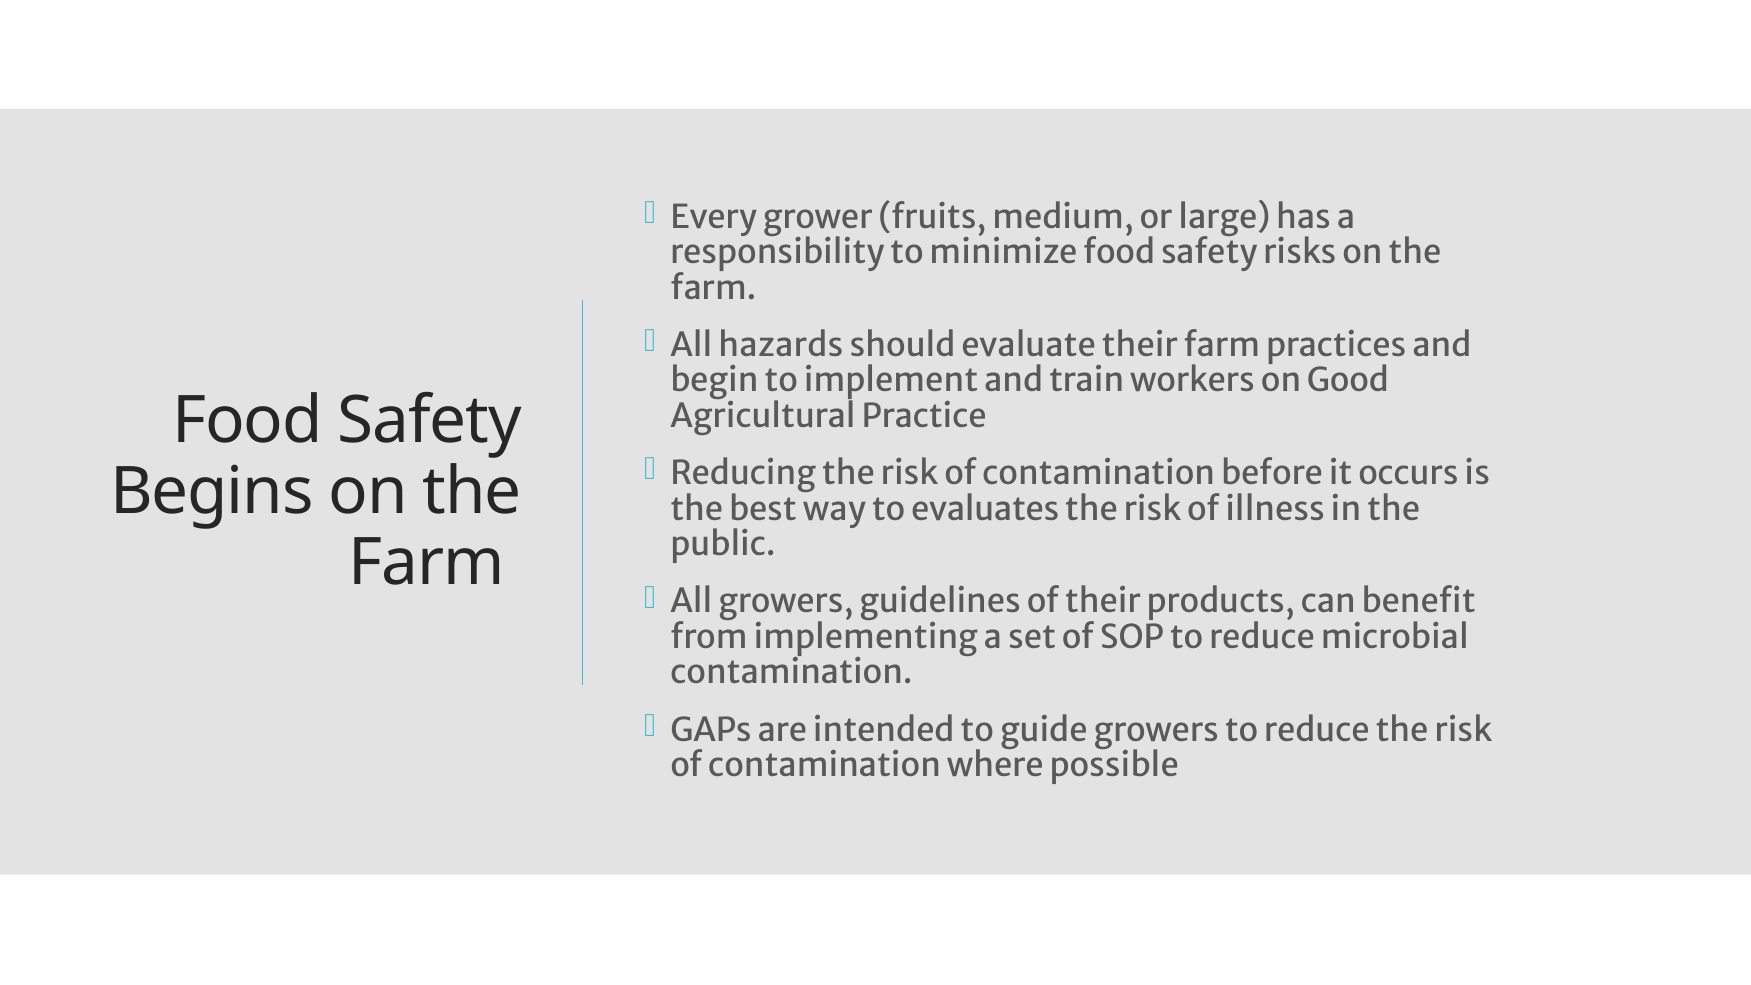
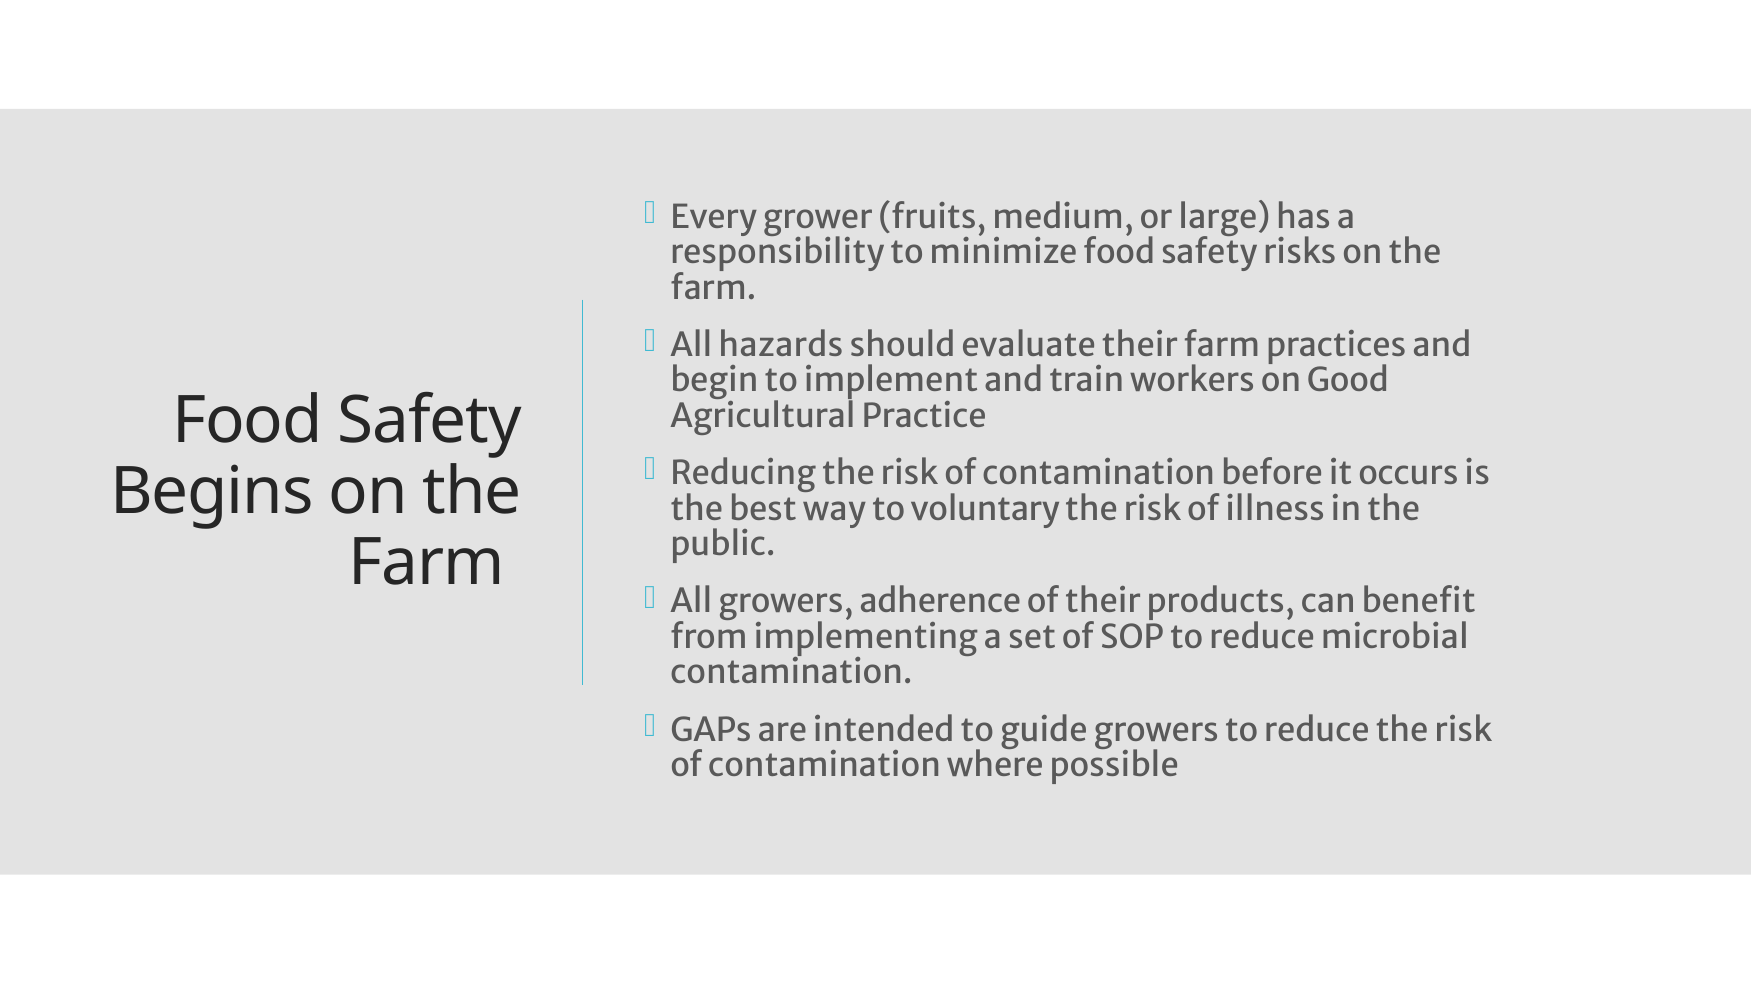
evaluates: evaluates -> voluntary (985, 509)
guidelines: guidelines -> adherence (940, 602)
